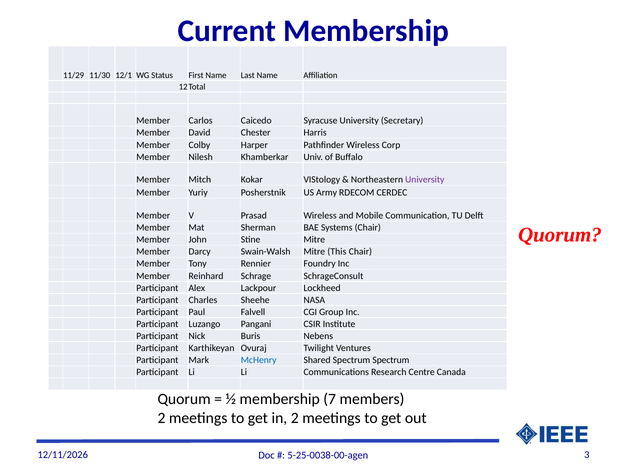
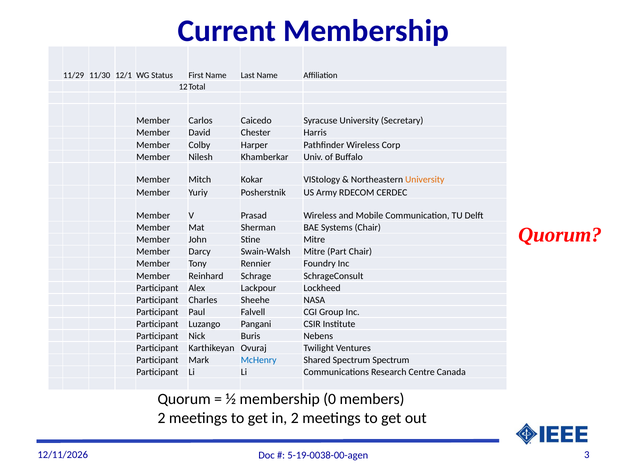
University colour: purple -> orange (425, 180)
This: This -> Part (337, 252)
7: 7 -> 0 (330, 399)
5-25-0038-00-agen: 5-25-0038-00-agen -> 5-19-0038-00-agen (328, 455)
